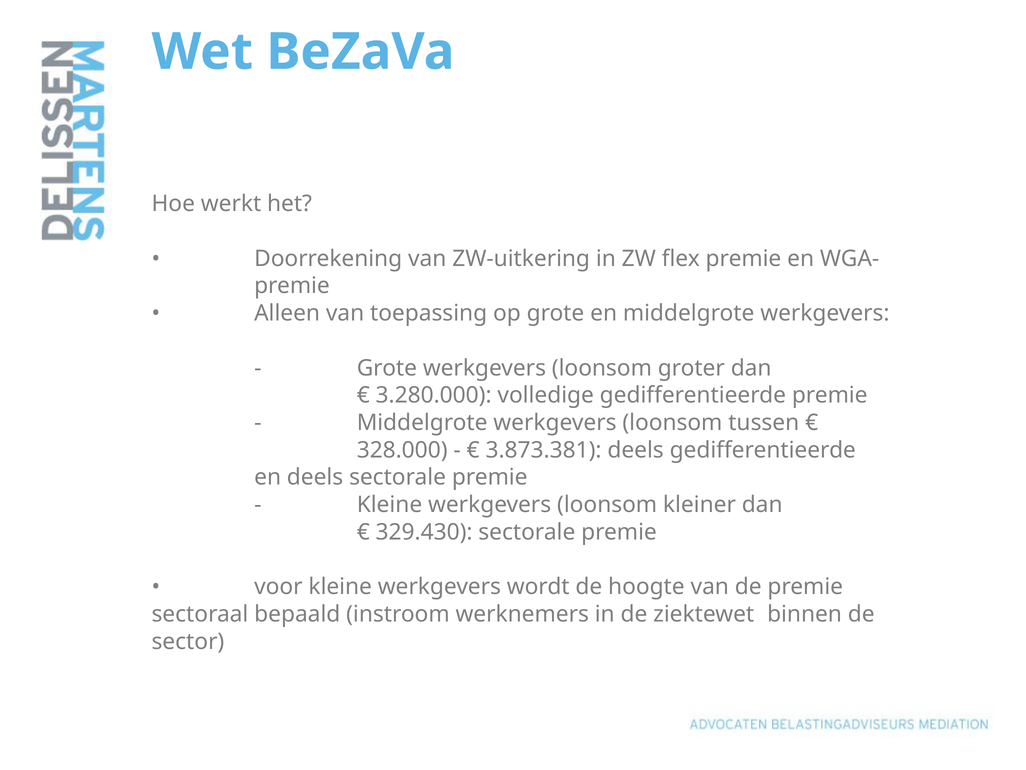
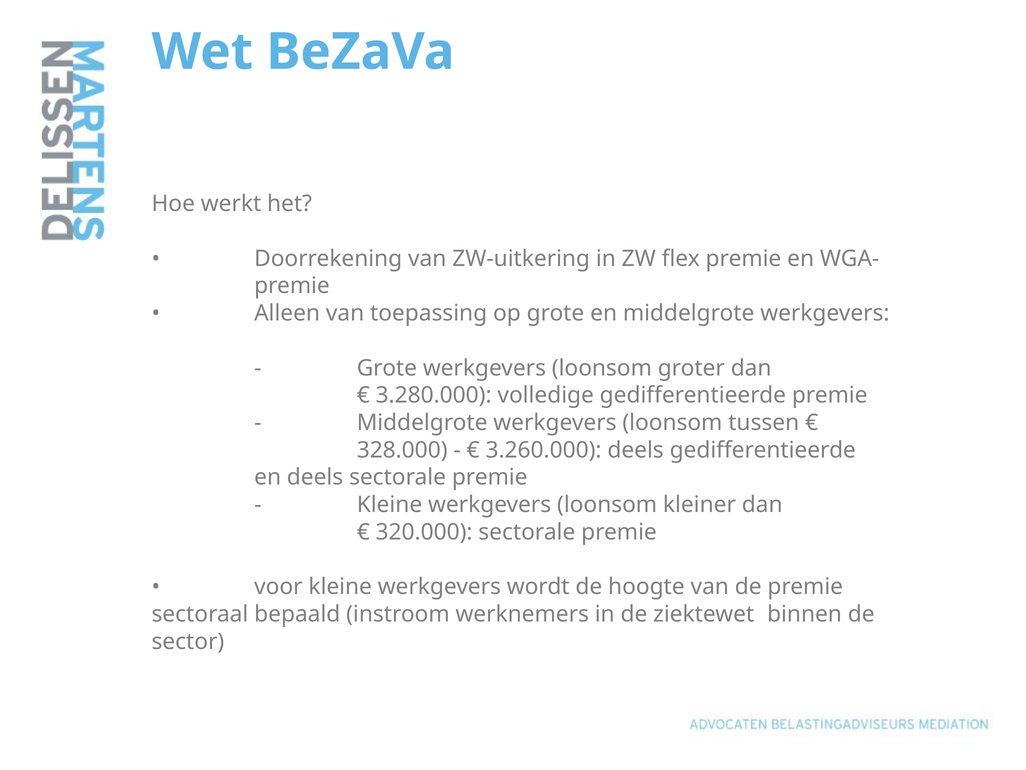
3.873.381: 3.873.381 -> 3.260.000 (544, 450)
329.430: 329.430 -> 320.000 (424, 532)
